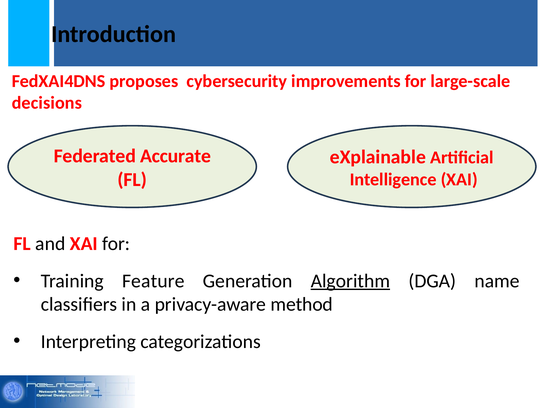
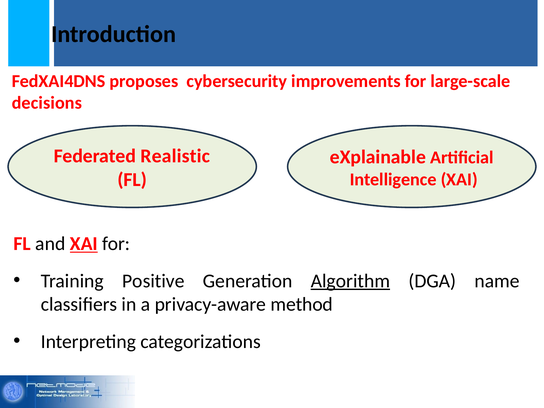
Accurate: Accurate -> Realistic (175, 156)
XAI underline: none -> present (84, 244)
Feature: Feature -> Positive (153, 281)
